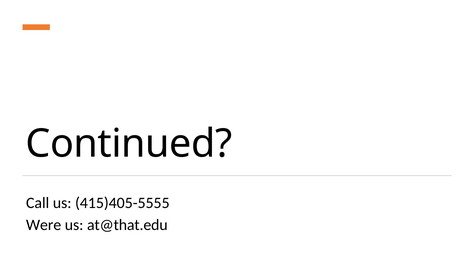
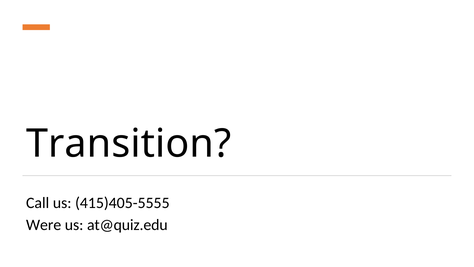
Continued: Continued -> Transition (129, 144)
at@that.edu: at@that.edu -> at@quiz.edu (127, 225)
